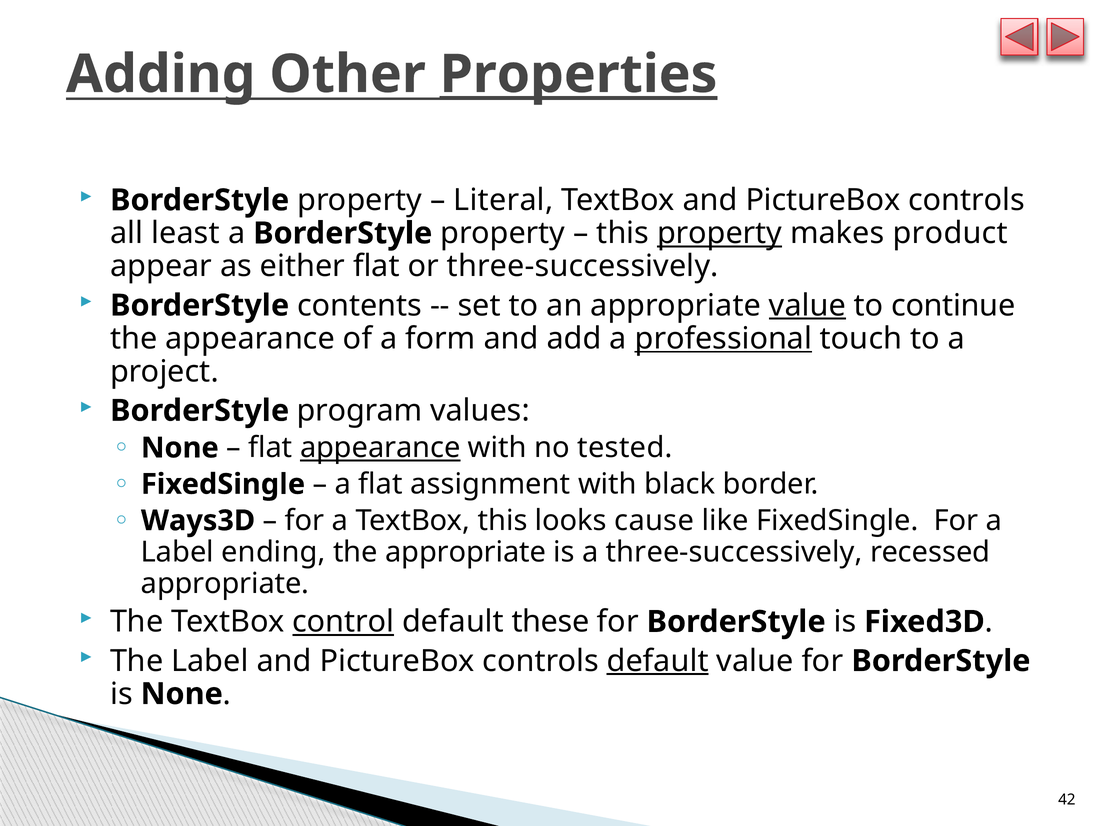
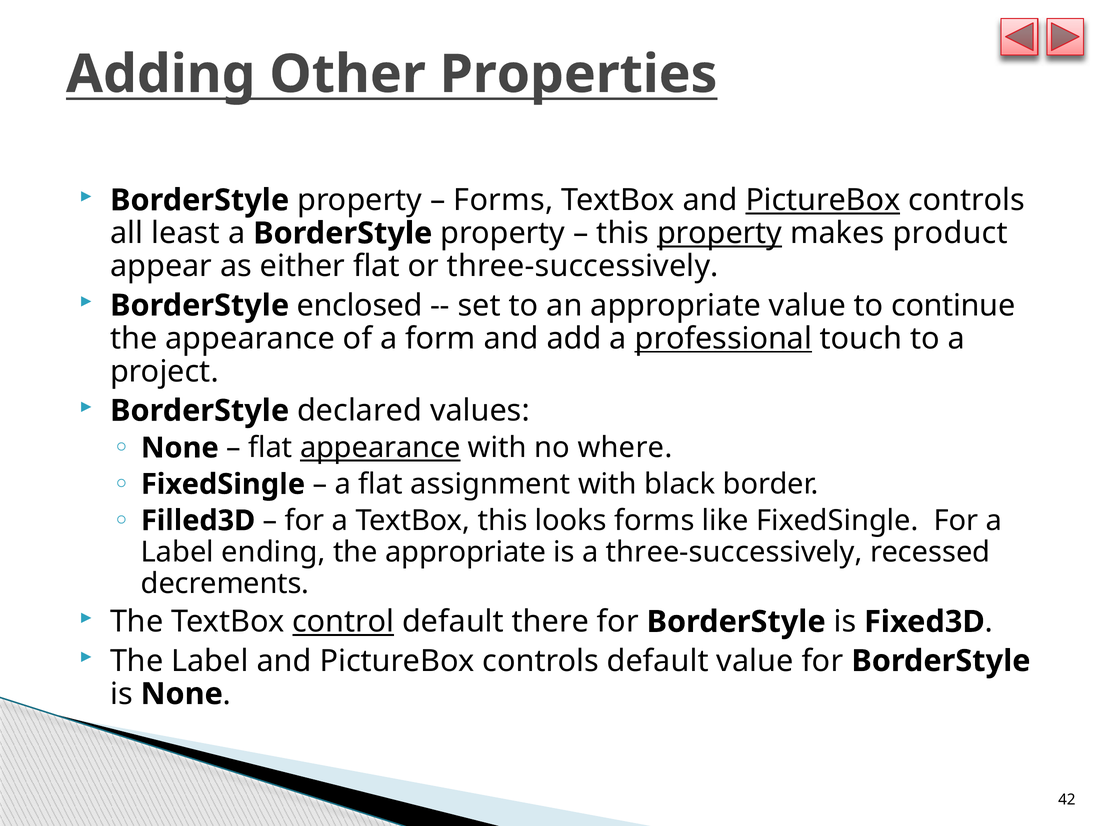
Properties underline: present -> none (579, 74)
Literal: Literal -> Forms (503, 200)
PictureBox underline: none -> present (823, 200)
contents: contents -> enclosed (360, 306)
value underline: present -> none (807, 306)
program: program -> declared (360, 411)
tested: tested -> where (625, 448)
Ways3D: Ways3D -> Filled3D (198, 521)
looks cause: cause -> forms (654, 521)
appropriate: appropriate -> decrements (225, 584)
these: these -> there (550, 622)
default underline: present -> none (658, 661)
